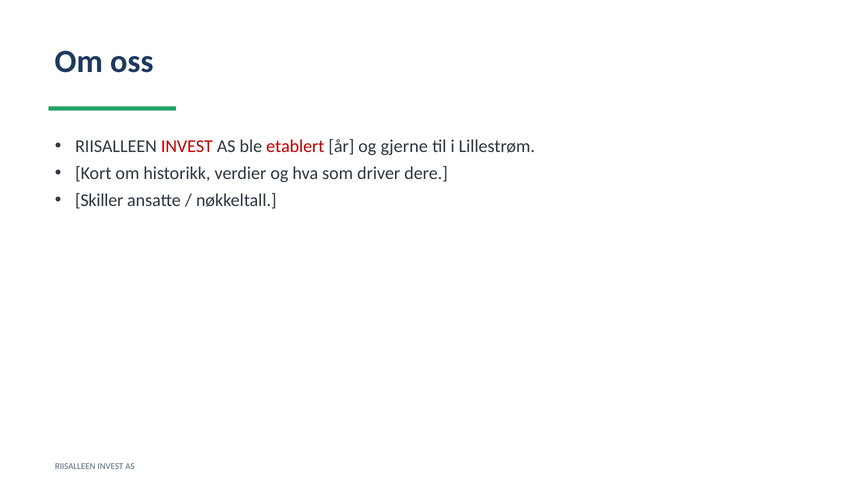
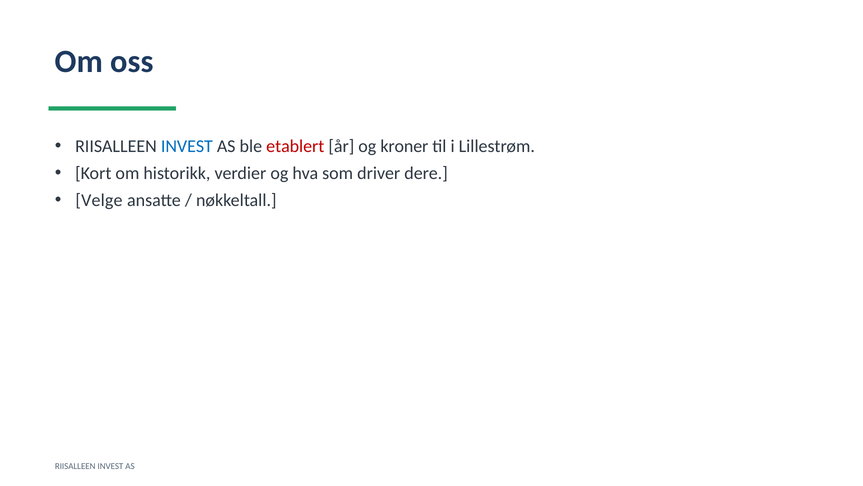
INVEST colour: red -> blue (187, 146)
gjerne: gjerne -> kroner (404, 146)
Skiller: Skiller -> Velge (99, 200)
